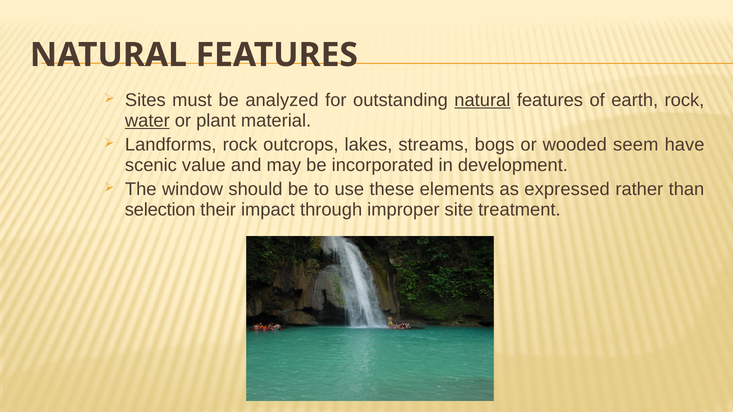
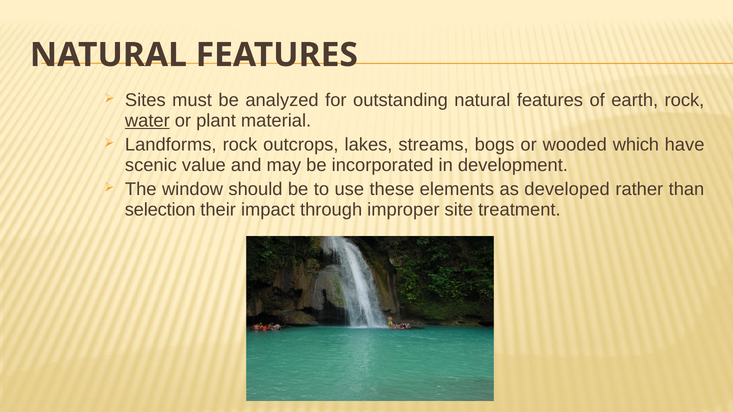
natural underline: present -> none (482, 100)
seem: seem -> which (636, 145)
expressed: expressed -> developed (567, 189)
